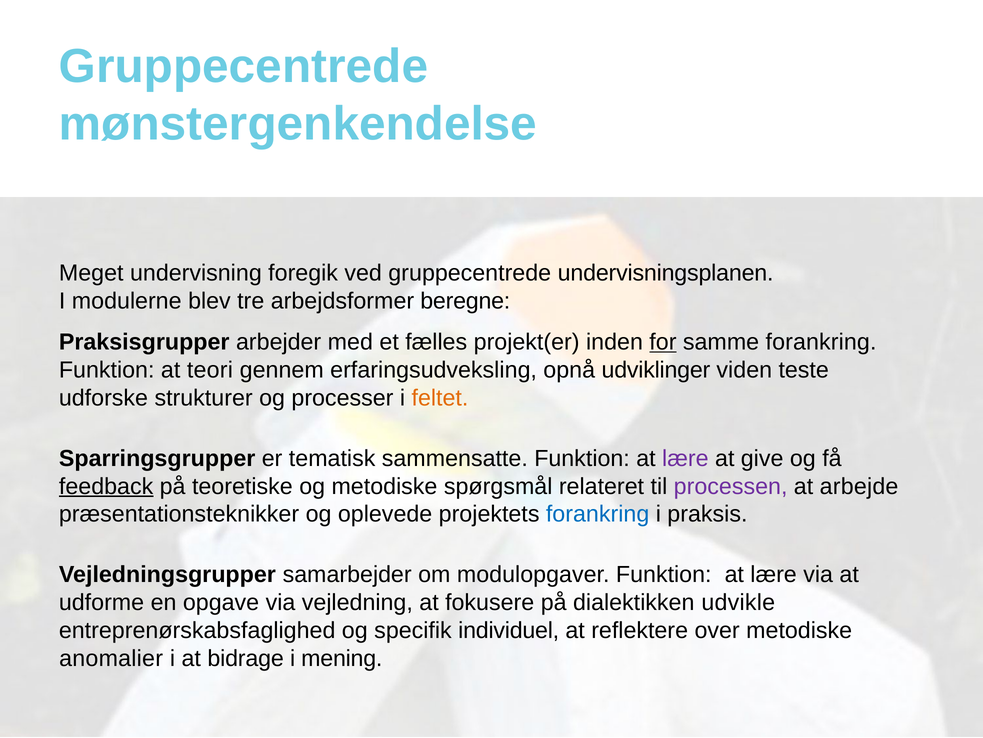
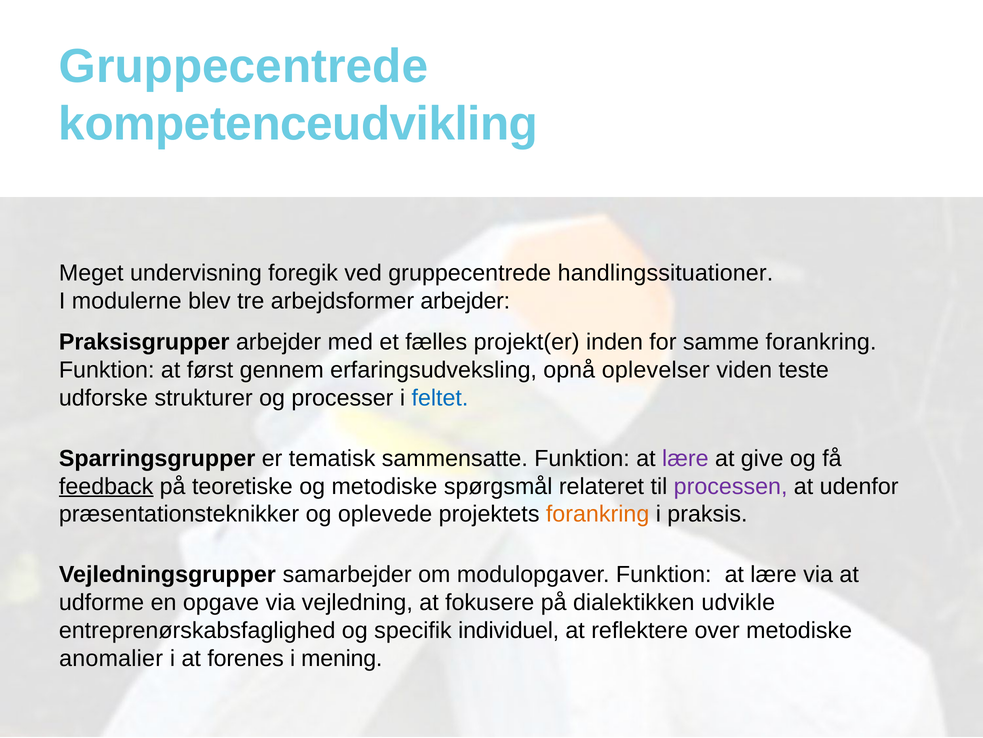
mønstergenkendelse: mønstergenkendelse -> kompetenceudvikling (298, 124)
undervisningsplanen: undervisningsplanen -> handlingssituationer (665, 273)
arbejdsformer beregne: beregne -> arbejder (465, 301)
for underline: present -> none (663, 342)
teori: teori -> først (210, 370)
udviklinger: udviklinger -> oplevelser (656, 370)
feltet colour: orange -> blue (440, 397)
arbejde: arbejde -> udenfor (859, 486)
forankring colour: blue -> orange (598, 514)
bidrage: bidrage -> forenes (246, 658)
